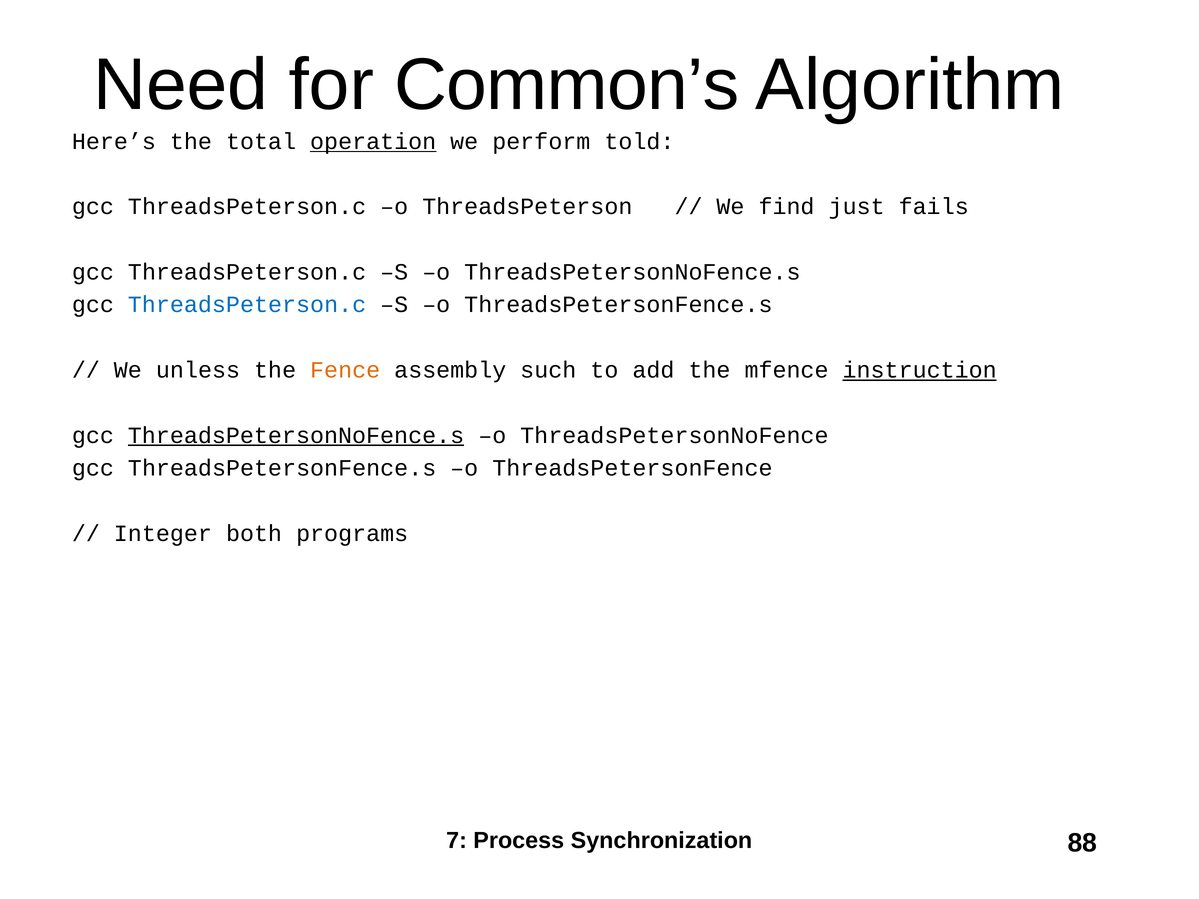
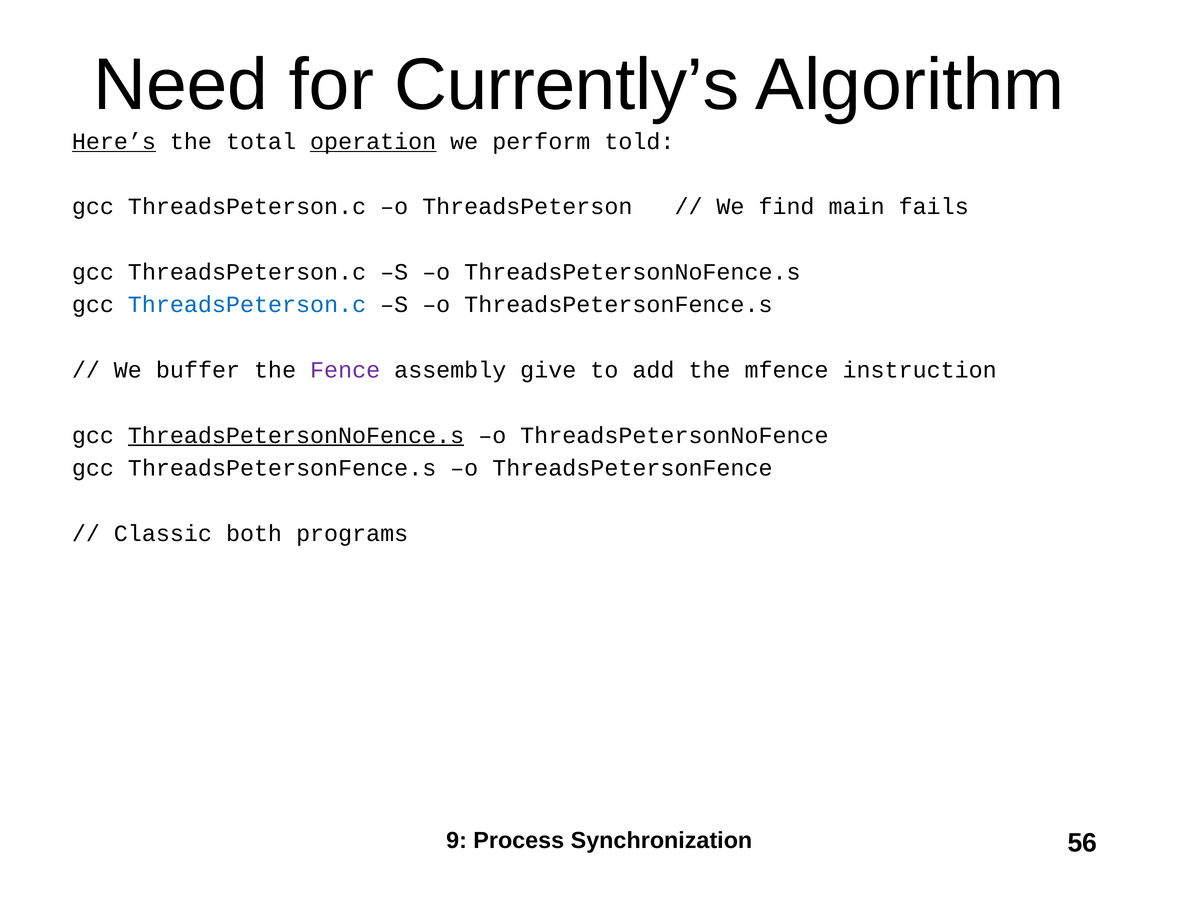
Common’s: Common’s -> Currently’s (567, 85)
Here’s underline: none -> present (114, 142)
just: just -> main (857, 207)
unless: unless -> buffer (198, 370)
Fence colour: orange -> purple (345, 370)
such: such -> give (548, 370)
instruction underline: present -> none (920, 370)
Integer: Integer -> Classic (163, 534)
7: 7 -> 9 (457, 841)
88: 88 -> 56 (1082, 843)
